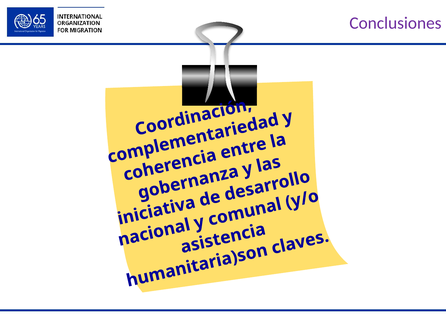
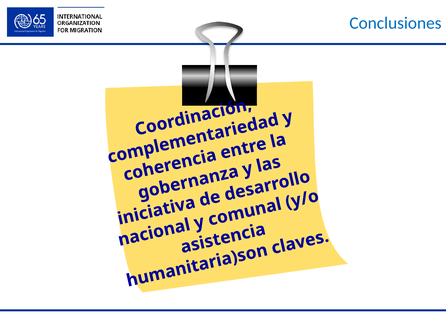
Conclusiones colour: purple -> blue (395, 23)
